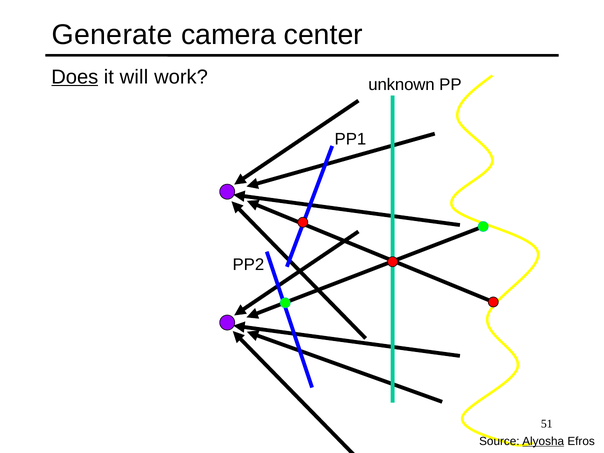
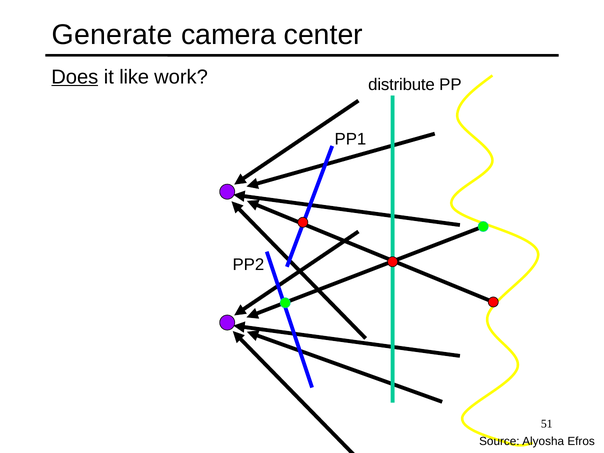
will: will -> like (134, 77)
unknown: unknown -> distribute (402, 85)
Alyosha underline: present -> none (543, 441)
